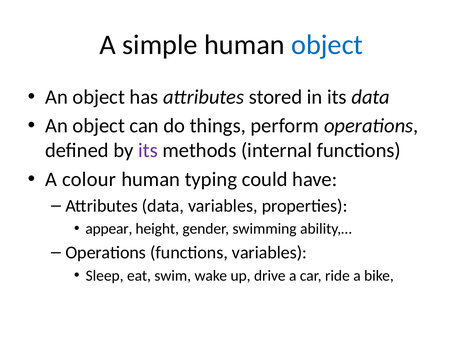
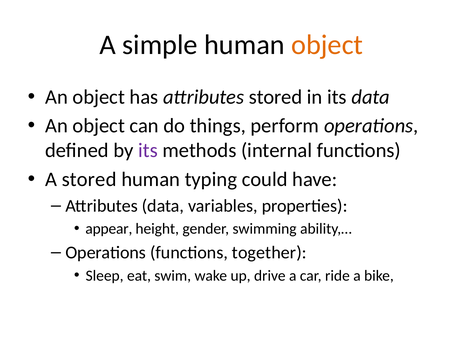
object colour: blue -> orange (327, 45)
A colour: colour -> stored (89, 179)
functions variables: variables -> together (269, 253)
